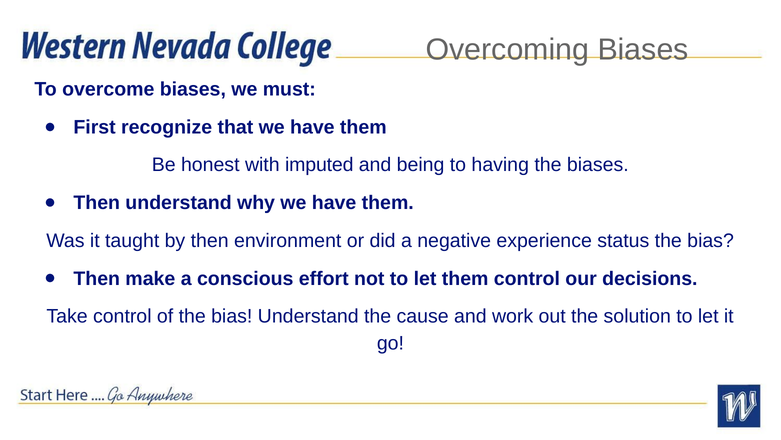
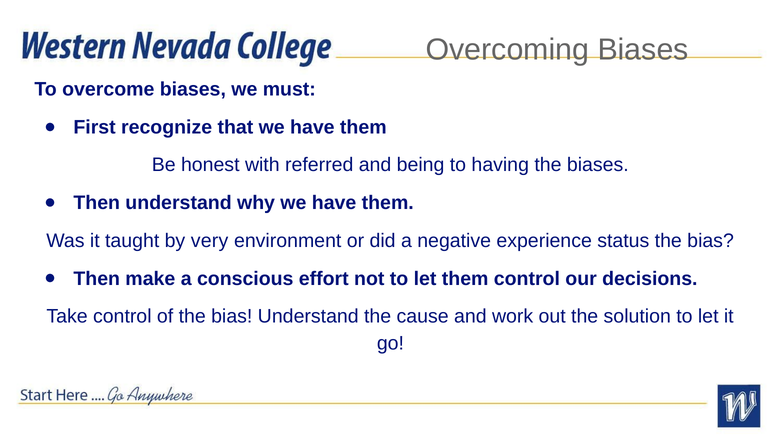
imputed: imputed -> referred (319, 165)
by then: then -> very (210, 240)
